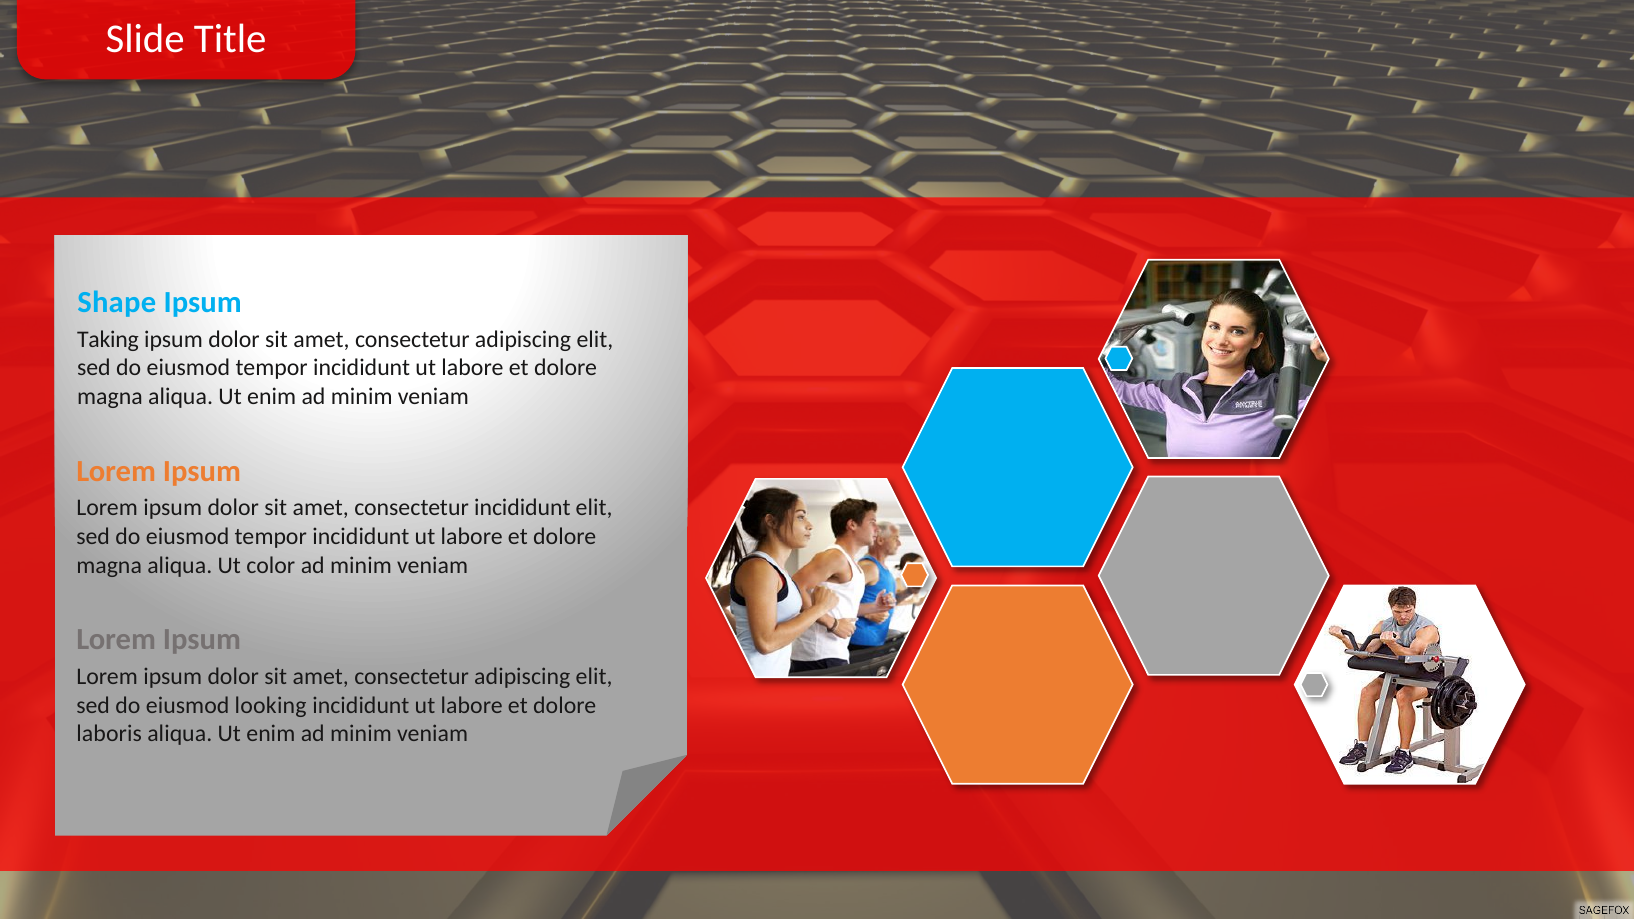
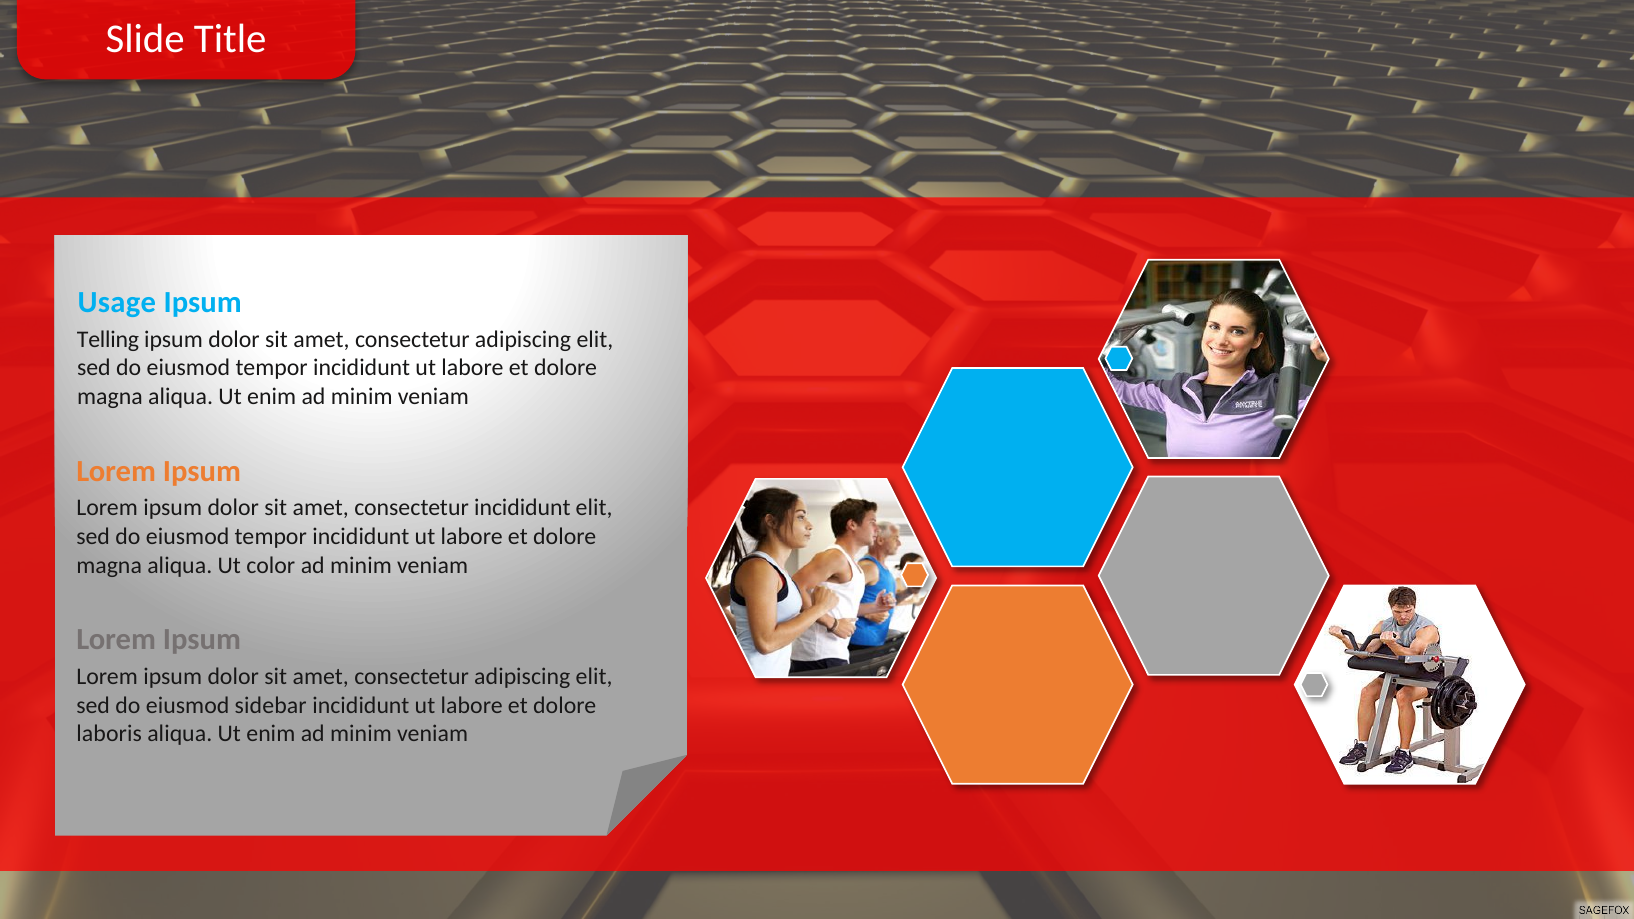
Shape: Shape -> Usage (117, 302)
Taking: Taking -> Telling (108, 339)
looking: looking -> sidebar (271, 705)
